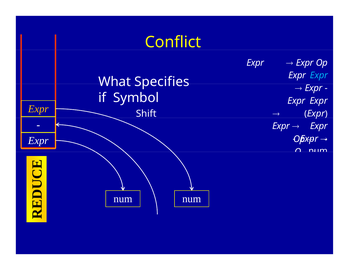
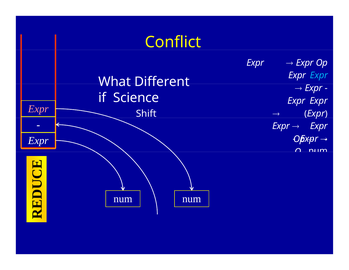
Specifies: Specifies -> Different (162, 82)
Symbol: Symbol -> Science (136, 98)
Expr colour: yellow -> pink (38, 109)
